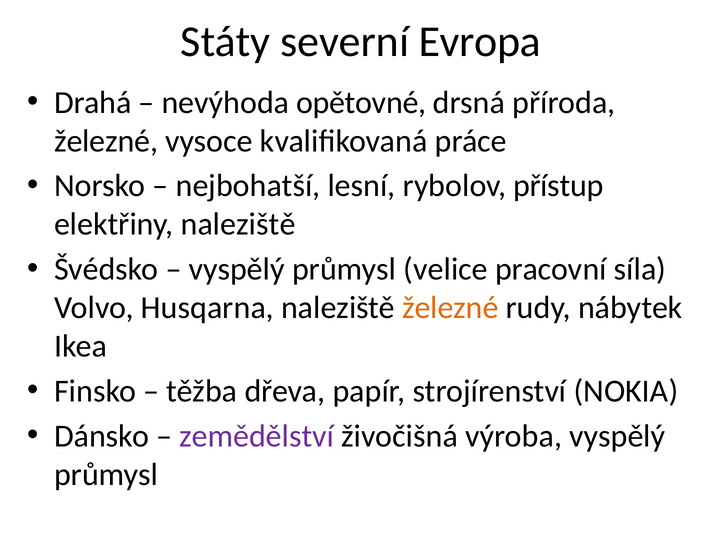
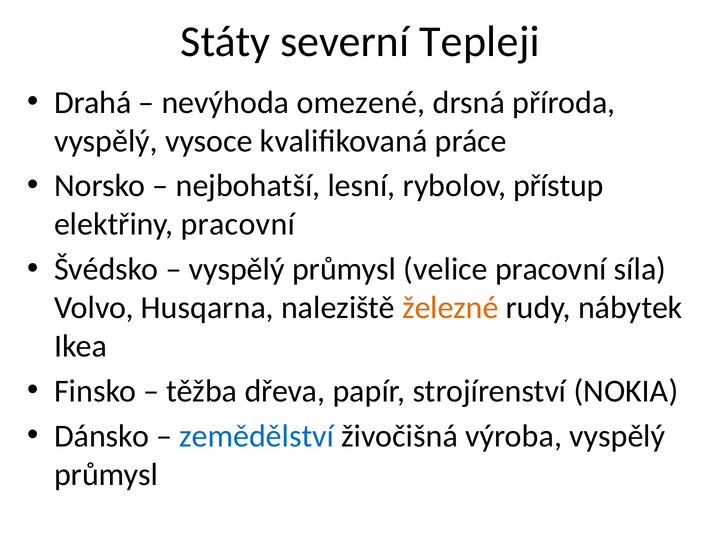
Evropa: Evropa -> Tepleji (479, 42)
opětovné: opětovné -> omezené (361, 102)
železné: železné -> vyspělý (106, 141)
elektřiny naleziště: naleziště -> pracovní (238, 224)
zemědělství colour: purple -> blue (257, 436)
